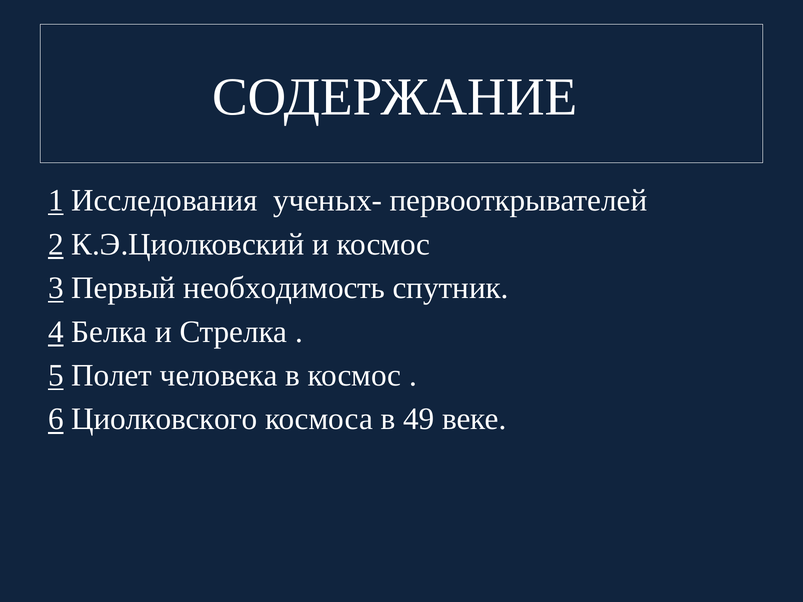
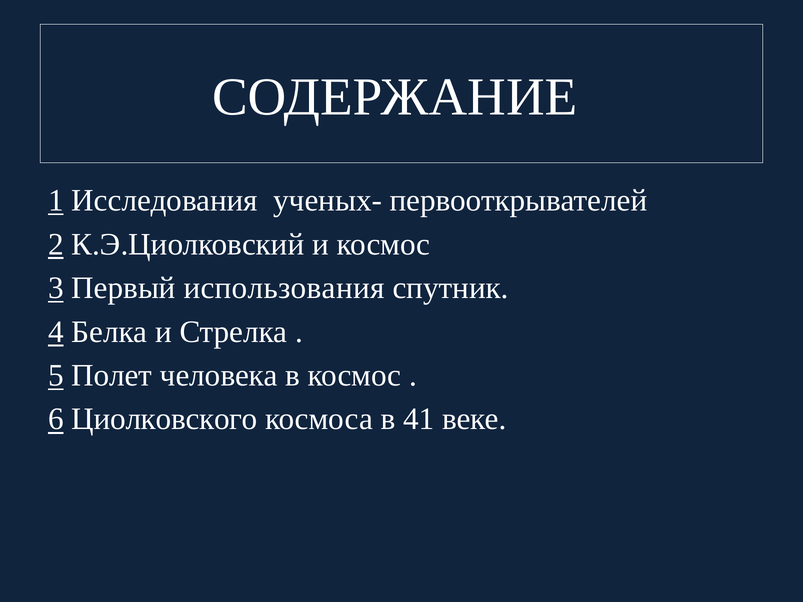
необходимость: необходимость -> использования (284, 288)
49: 49 -> 41 (419, 419)
